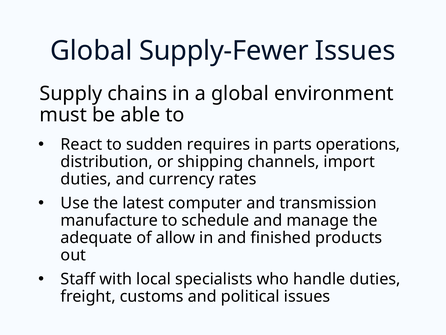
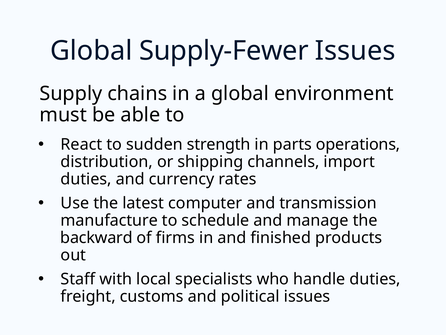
requires: requires -> strength (219, 144)
adequate: adequate -> backward (96, 238)
allow: allow -> firms (175, 238)
